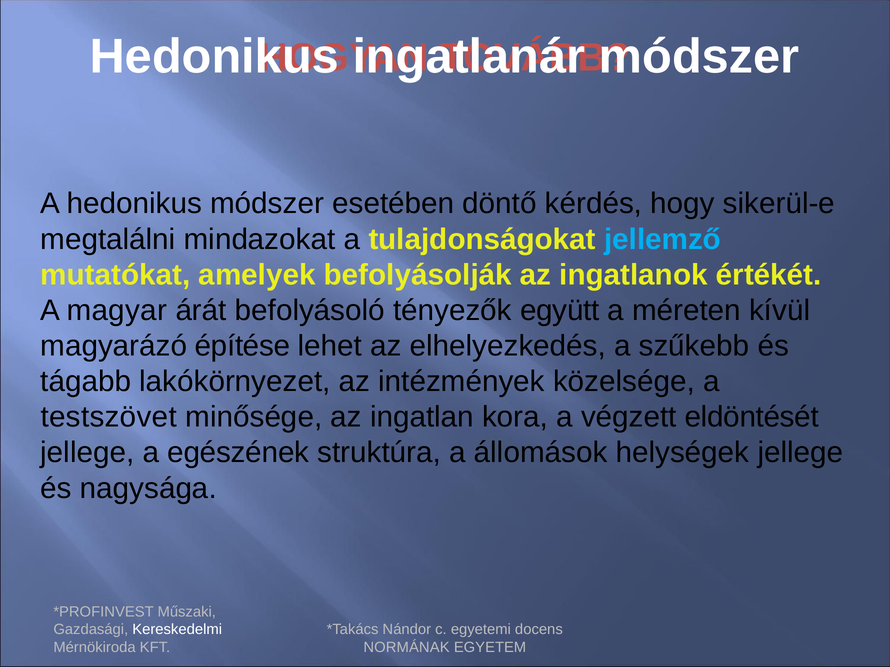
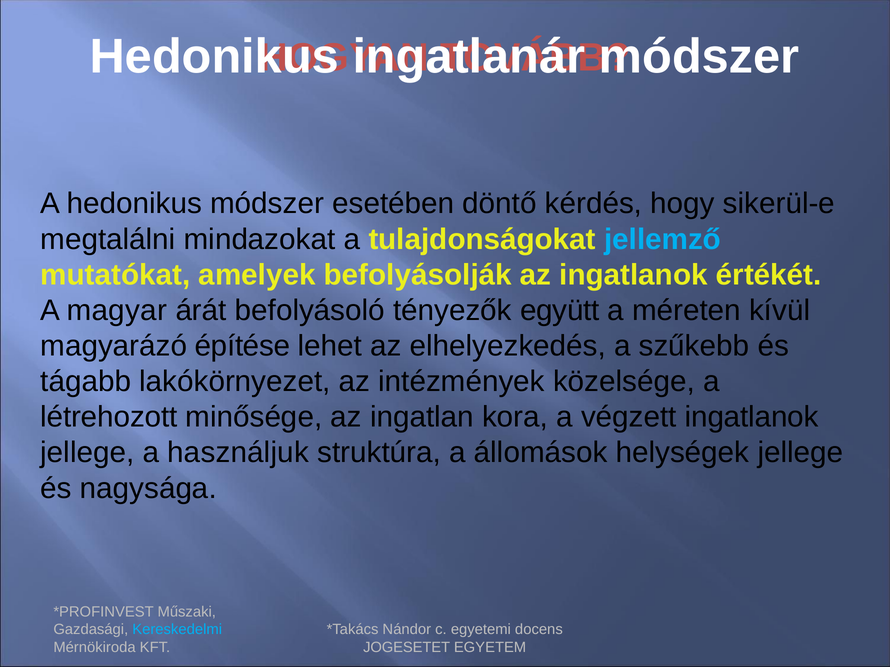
testszövet: testszövet -> létrehozott (109, 417)
végzett eldöntését: eldöntését -> ingatlanok (752, 417)
egészének: egészének -> használjuk (238, 453)
Kereskedelmi colour: white -> light blue (177, 630)
NORMÁNAK: NORMÁNAK -> JOGESETET (407, 648)
